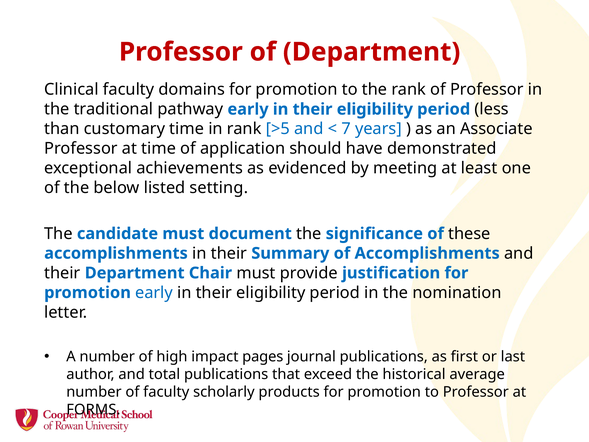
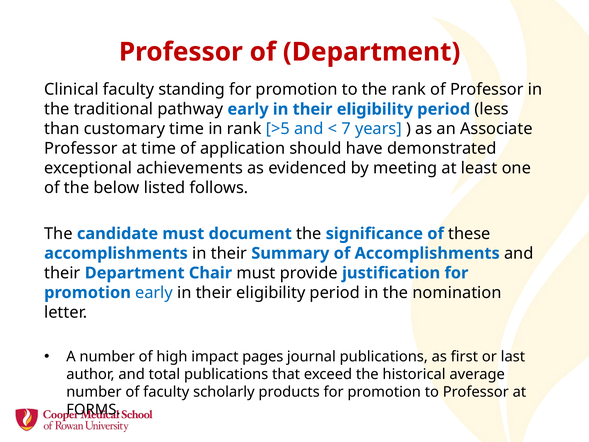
domains: domains -> standing (192, 90)
setting: setting -> follows (219, 188)
